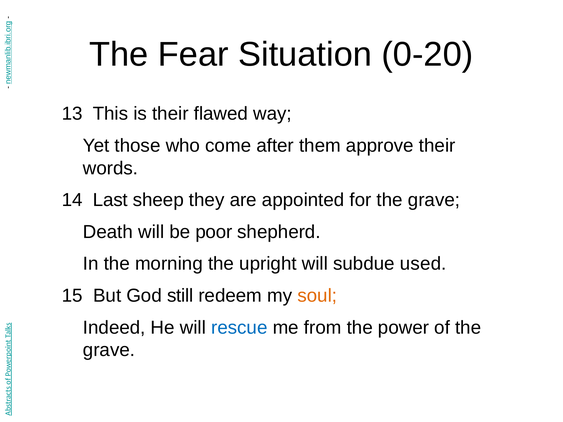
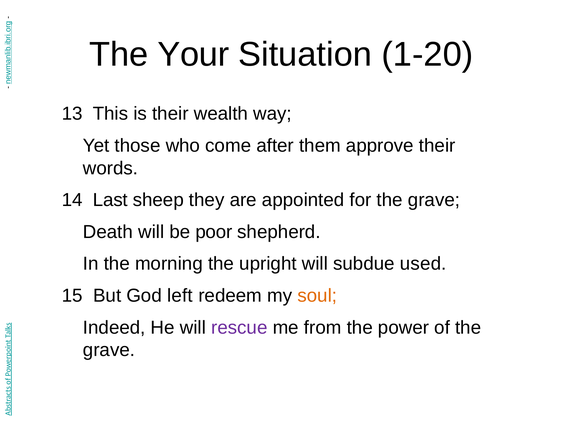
Fear: Fear -> Your (193, 55)
0-20: 0-20 -> 1-20 (427, 55)
flawed: flawed -> wealth (221, 114)
still: still -> left (180, 296)
rescue colour: blue -> purple (239, 328)
